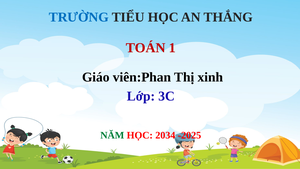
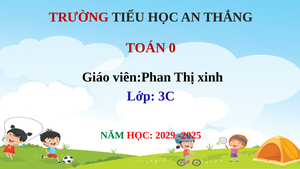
TRƯỜNG colour: blue -> red (79, 17)
1: 1 -> 0 (172, 48)
2034: 2034 -> 2029 (165, 135)
